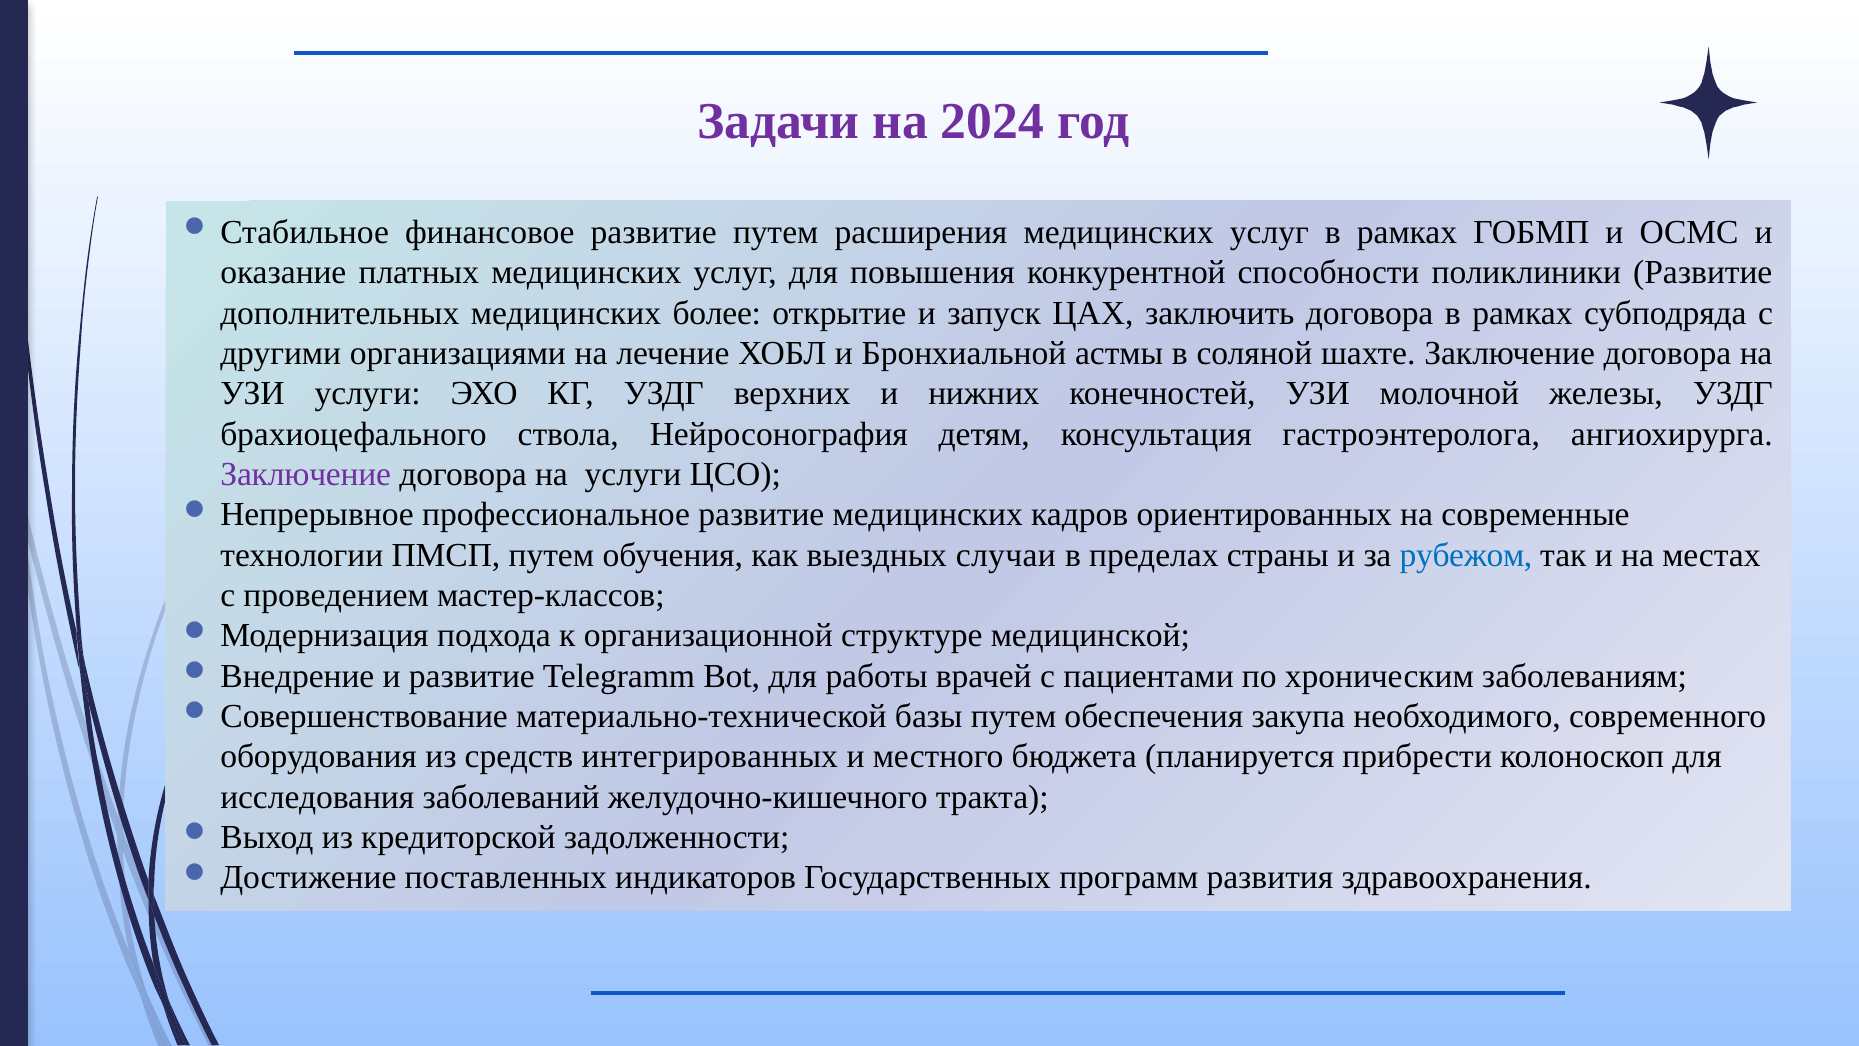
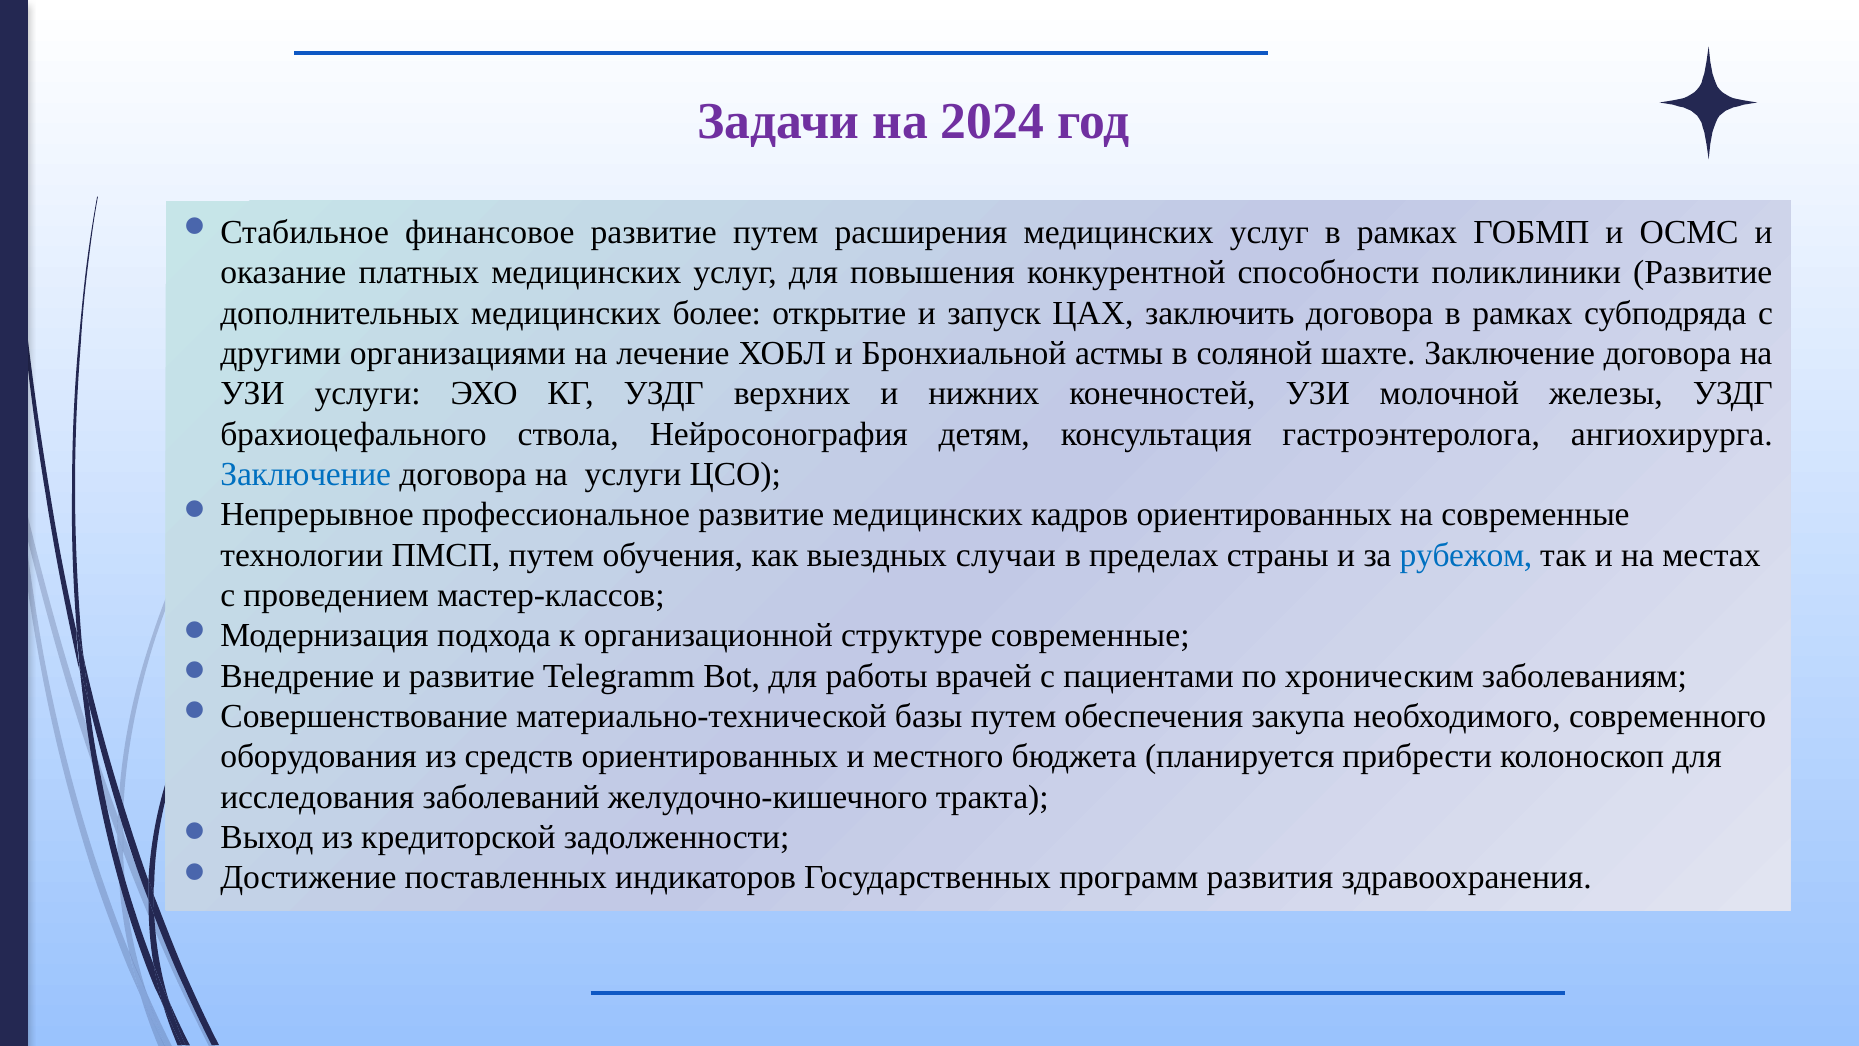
Заключение colour: purple -> blue (306, 474)
структуре медицинской: медицинской -> современные (1090, 636)
средств интегрированных: интегрированных -> ориентированных (710, 757)
